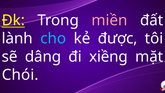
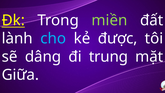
miền colour: pink -> light green (109, 20)
xiềng: xiềng -> trung (108, 57)
Chói: Chói -> Giữa (20, 75)
